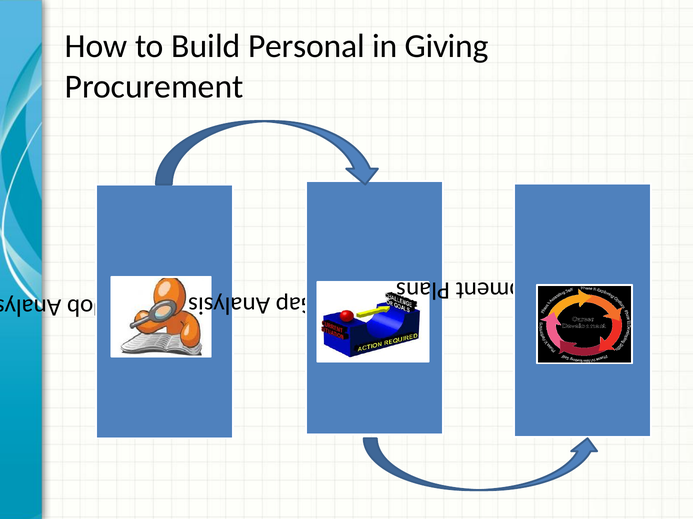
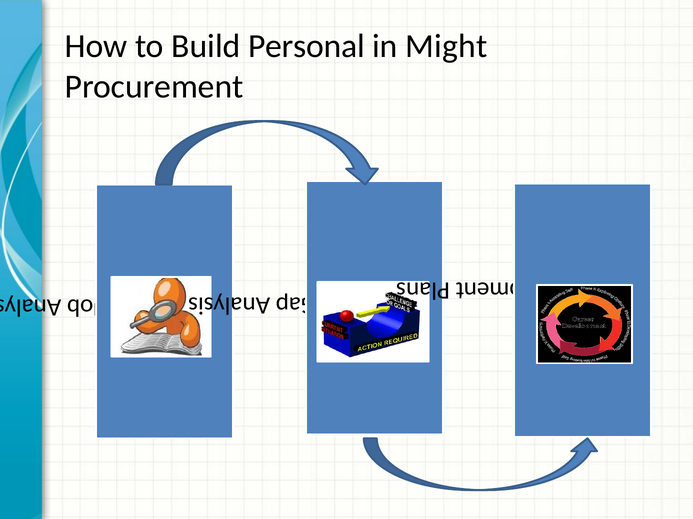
Giving: Giving -> Might (446, 46)
